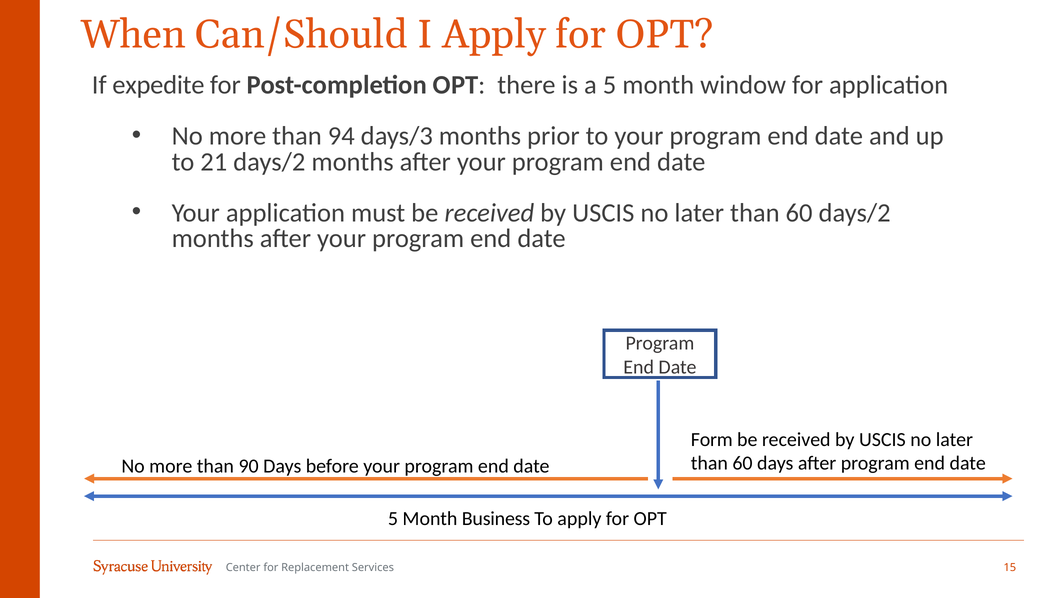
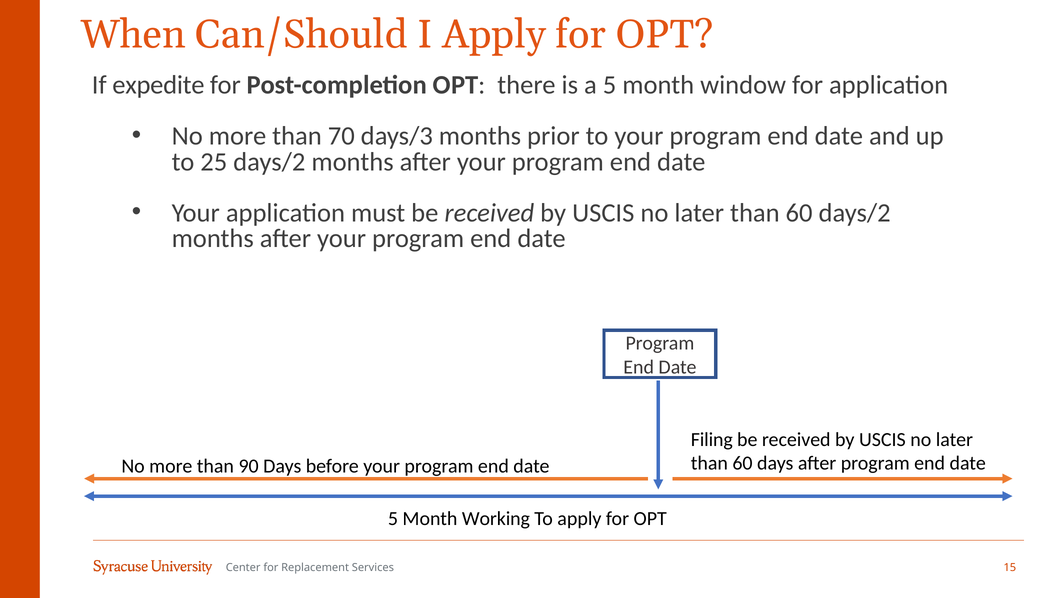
94: 94 -> 70 (341, 136)
21: 21 -> 25 (214, 162)
Form: Form -> Filing (712, 440)
Business: Business -> Working (496, 519)
